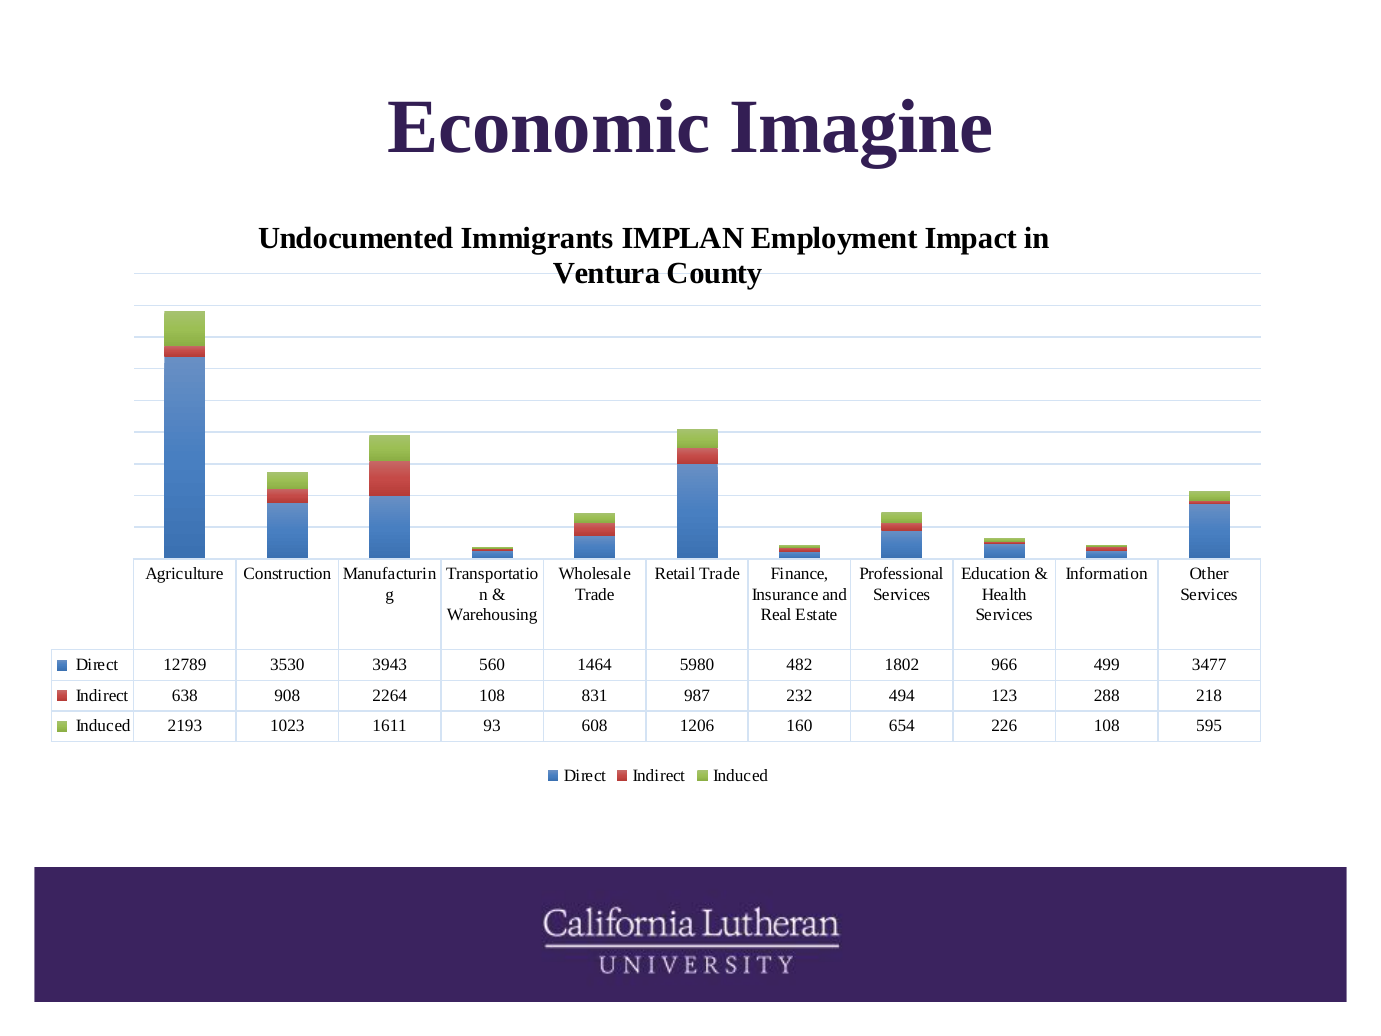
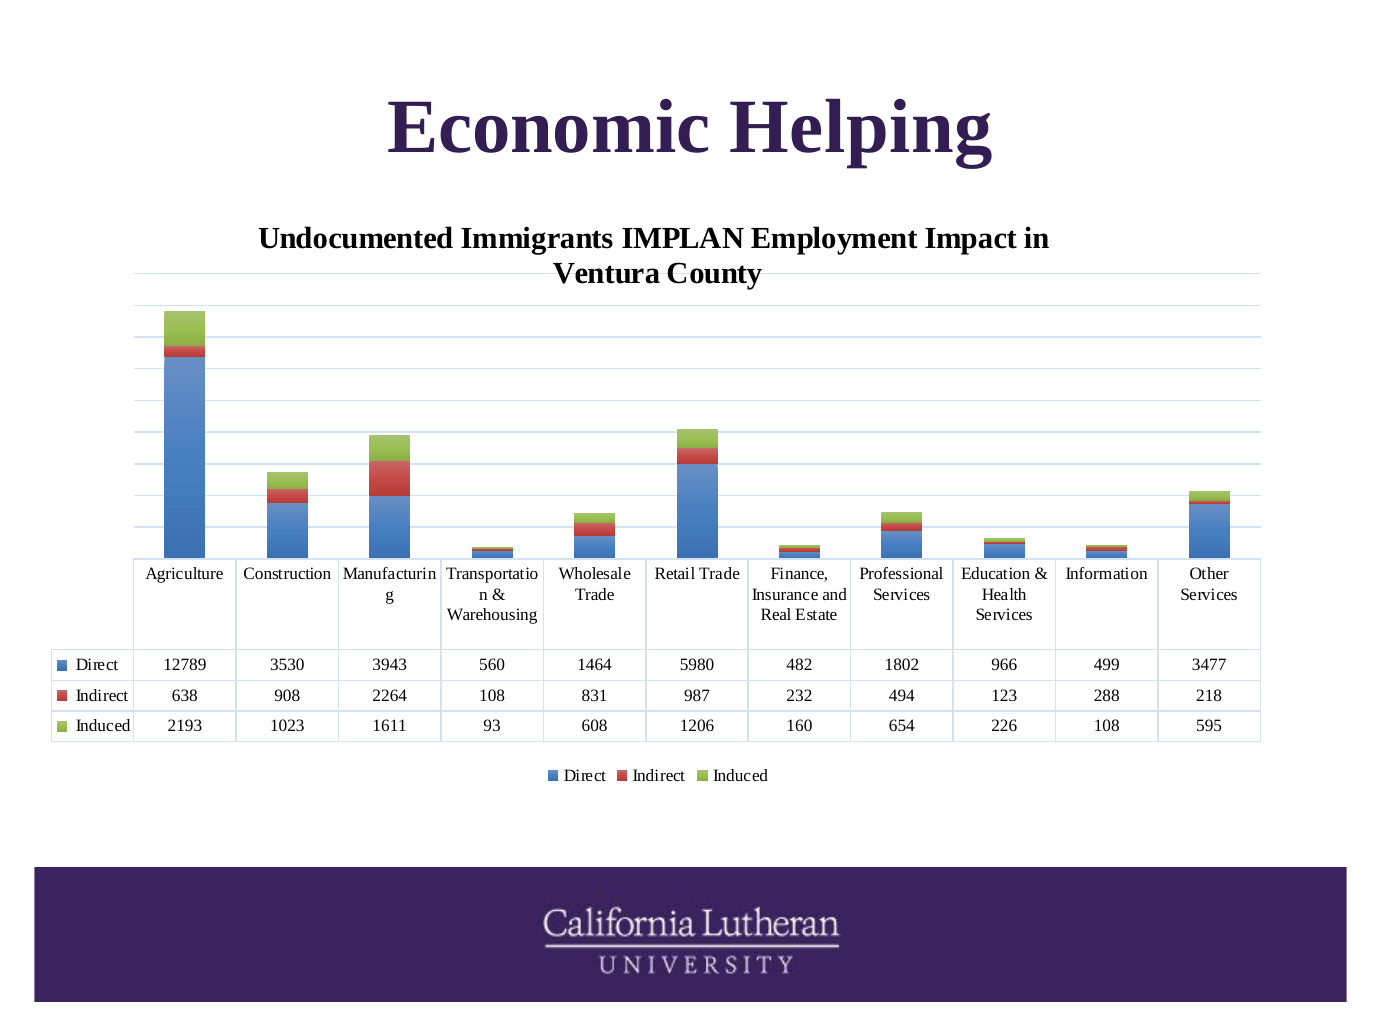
Imagine: Imagine -> Helping (861, 127)
